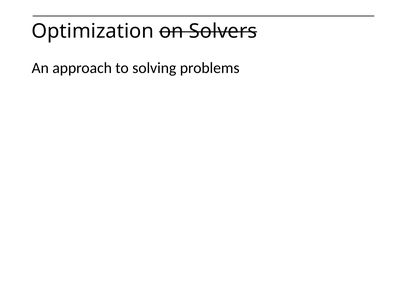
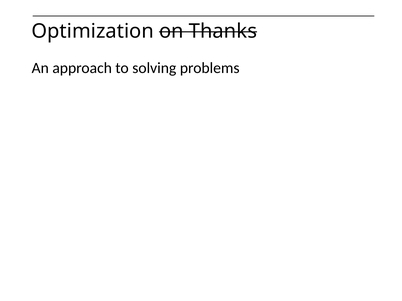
Solvers: Solvers -> Thanks (223, 31)
